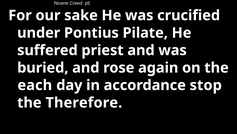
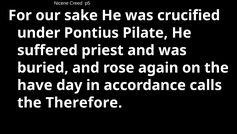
each: each -> have (35, 85)
stop: stop -> calls (206, 85)
